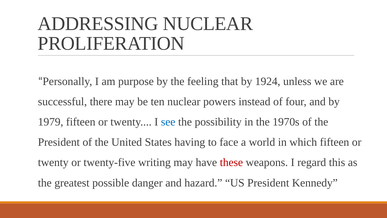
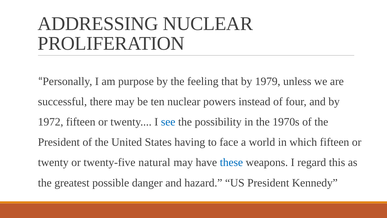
1924: 1924 -> 1979 (268, 81)
1979: 1979 -> 1972 (51, 122)
writing: writing -> natural (154, 162)
these colour: red -> blue (231, 162)
